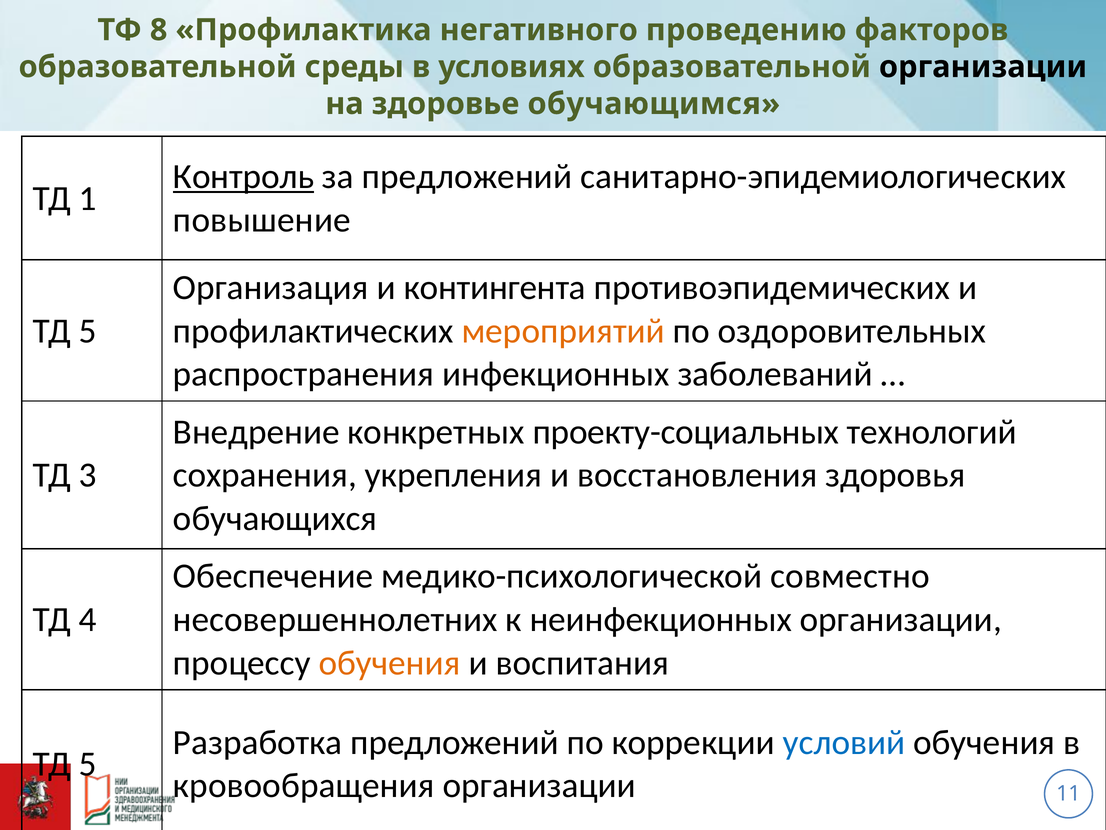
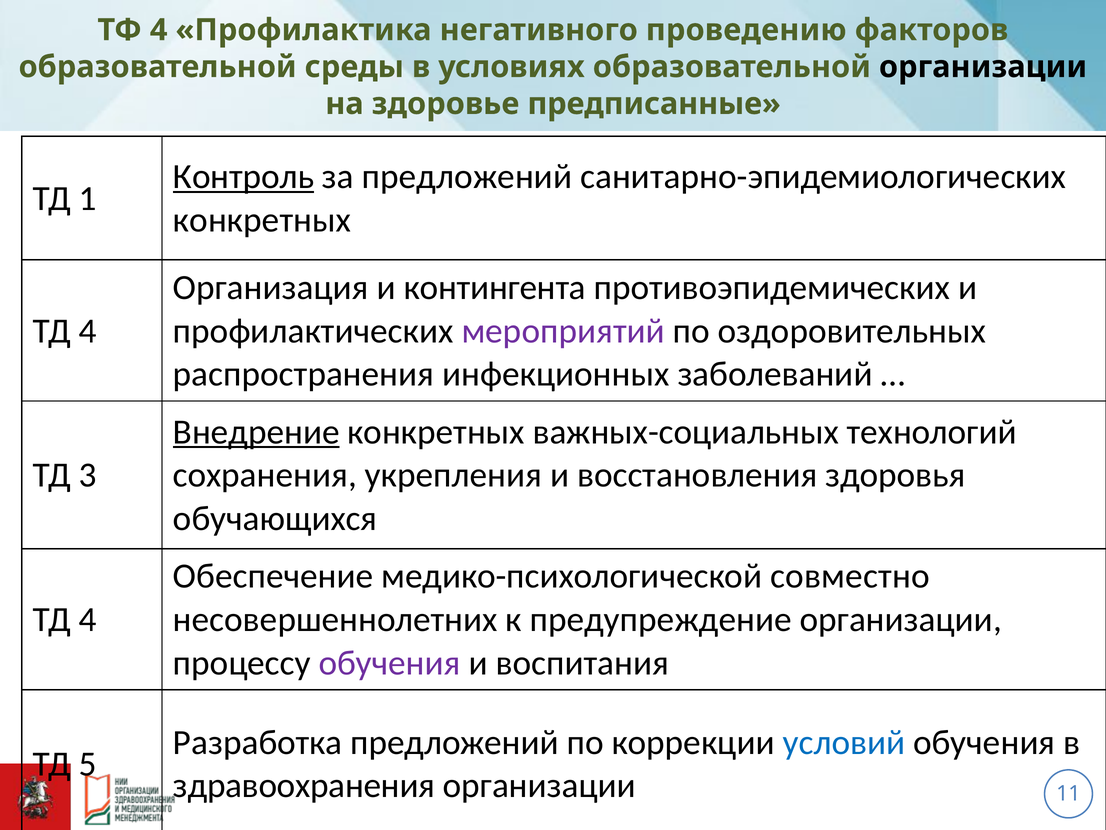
ТФ 8: 8 -> 4 (159, 30)
обучающимся: обучающимся -> предписанные (654, 104)
повышение: повышение -> конкретных (262, 220)
5: 5 -> 4 (88, 331)
мероприятий colour: orange -> purple (563, 331)
Внедрение underline: none -> present (256, 432)
проекту-социальных: проекту-социальных -> важных-социальных (686, 432)
неинфекционных: неинфекционных -> предупреждение (661, 619)
обучения colour: orange -> purple (390, 663)
кровообращения: кровообращения -> здравоохранения (304, 785)
